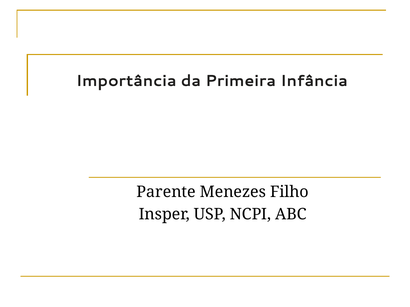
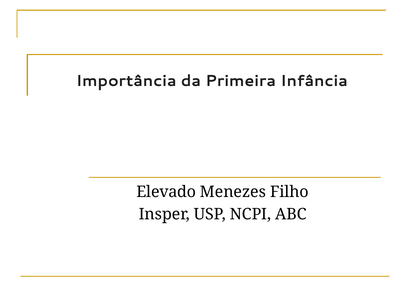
Parente: Parente -> Elevado (166, 192)
